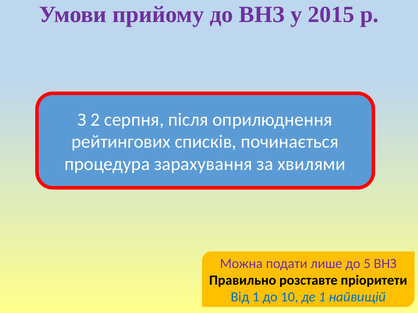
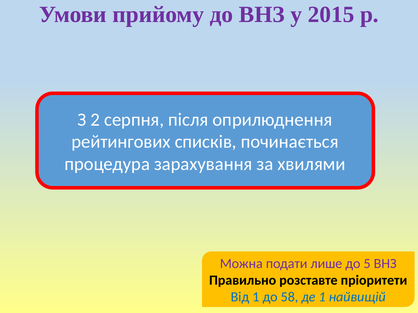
10: 10 -> 58 (289, 297)
